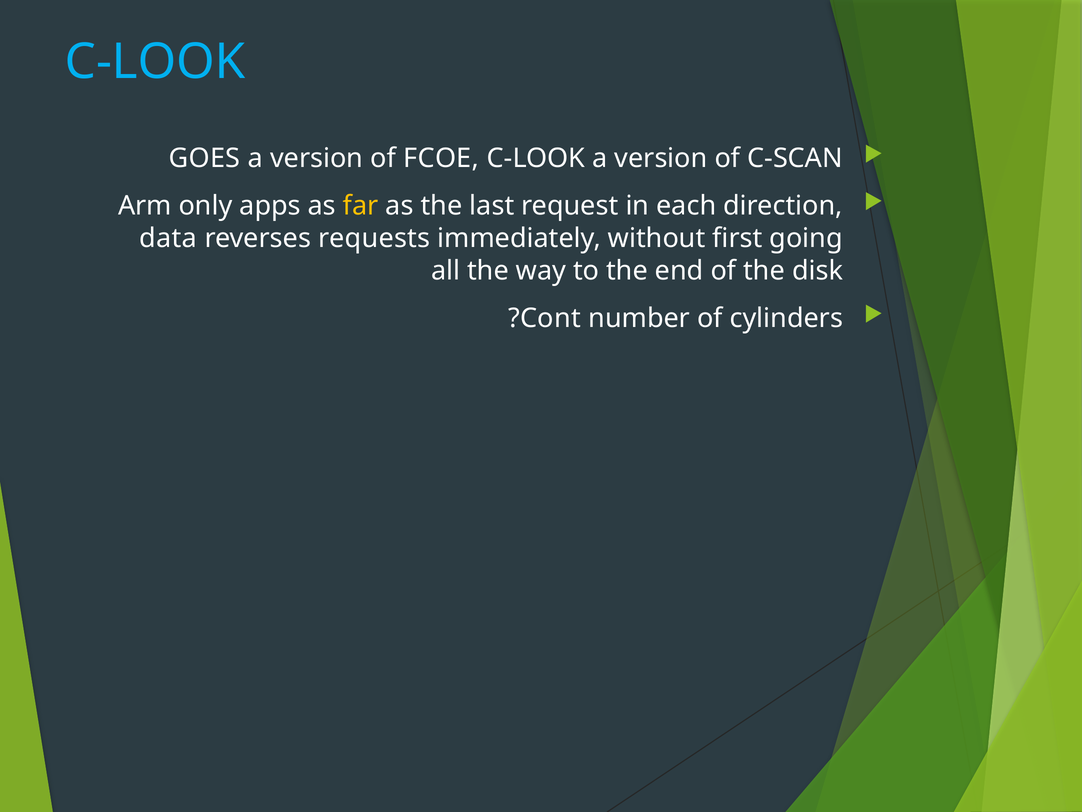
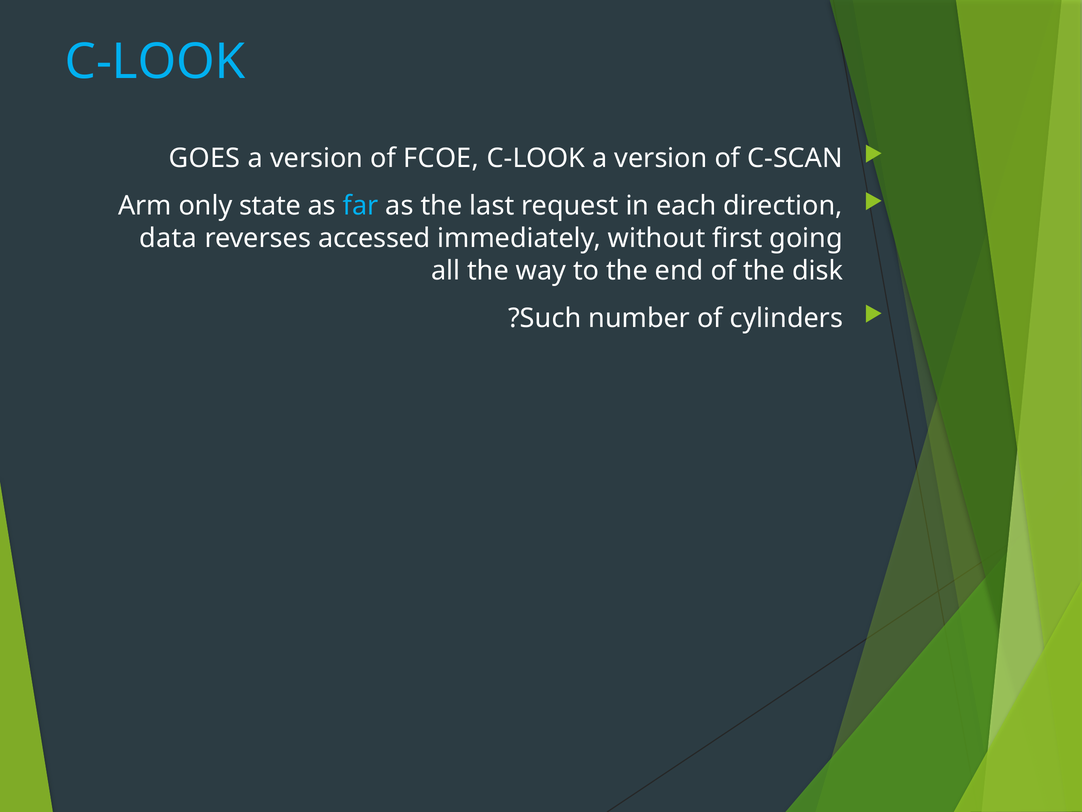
apps: apps -> state (270, 206)
far colour: yellow -> light blue (361, 206)
requests: requests -> accessed (374, 238)
Cont: Cont -> Such (551, 318)
